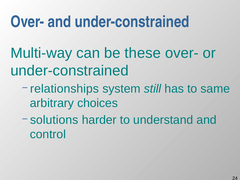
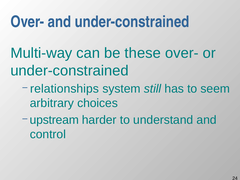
same: same -> seem (215, 89)
solutions: solutions -> upstream (54, 120)
